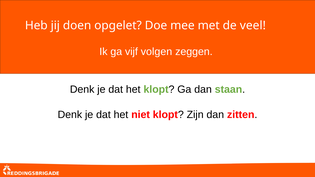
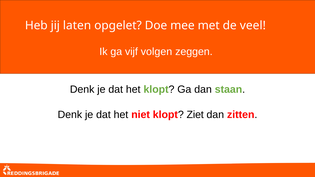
doen: doen -> laten (77, 26)
Zijn: Zijn -> Ziet (195, 115)
